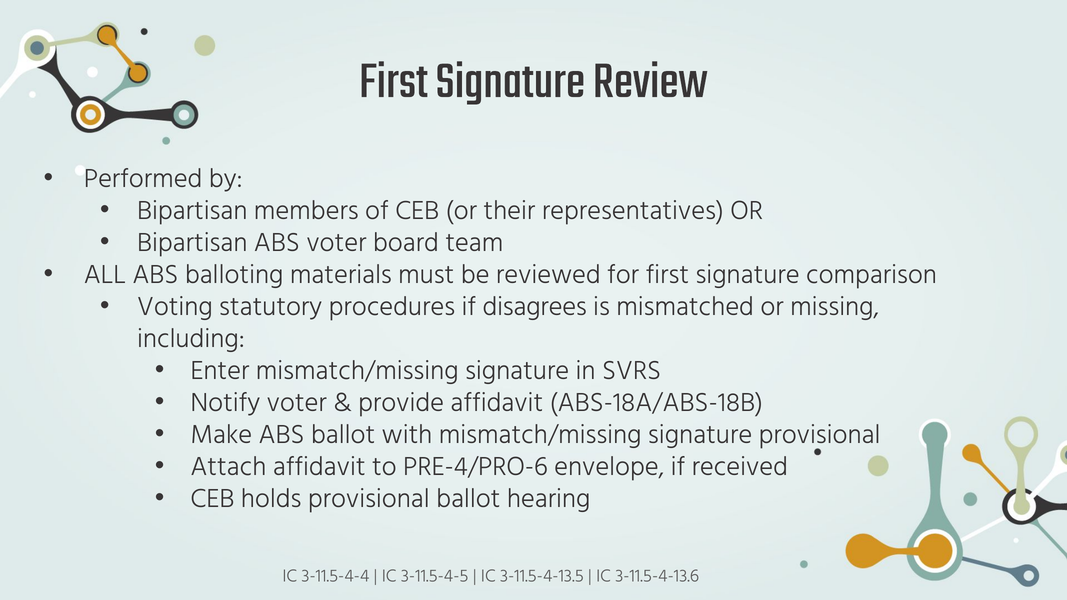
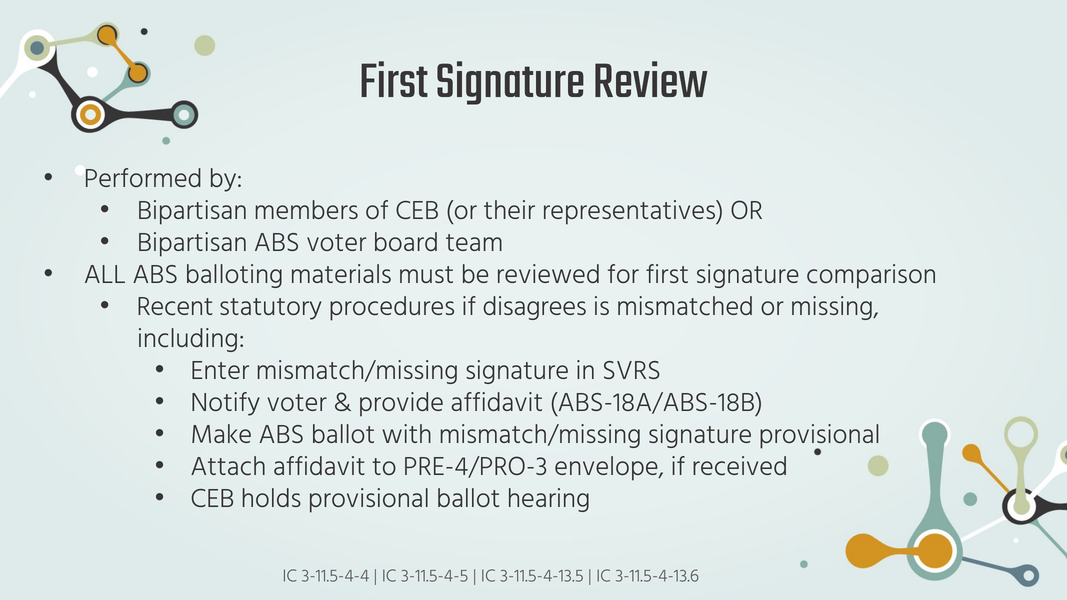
Voting: Voting -> Recent (175, 306)
PRE-4/PRO-6: PRE-4/PRO-6 -> PRE-4/PRO-3 (475, 466)
